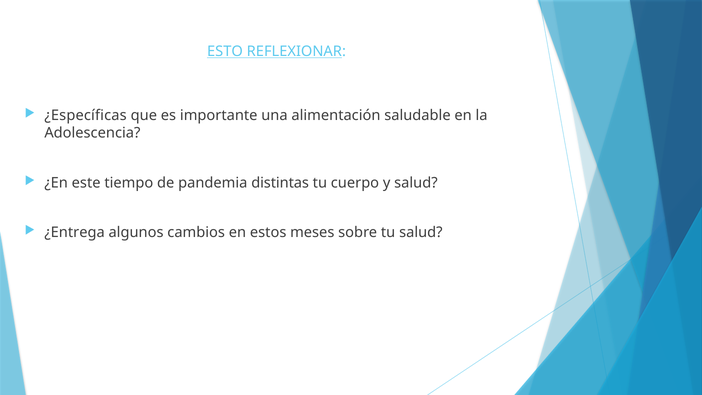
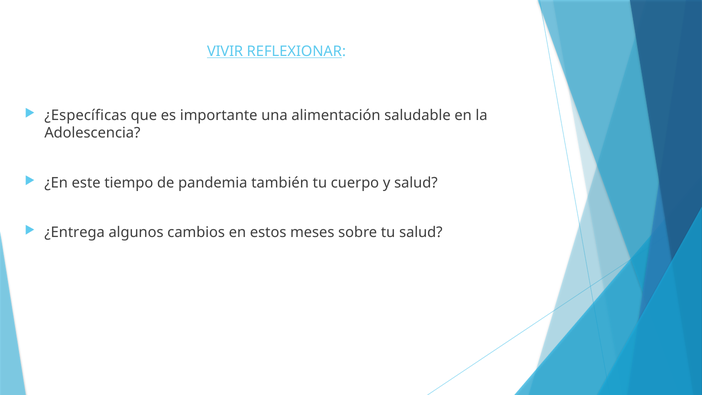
ESTO: ESTO -> VIVIR (225, 51)
distintas: distintas -> también (280, 183)
